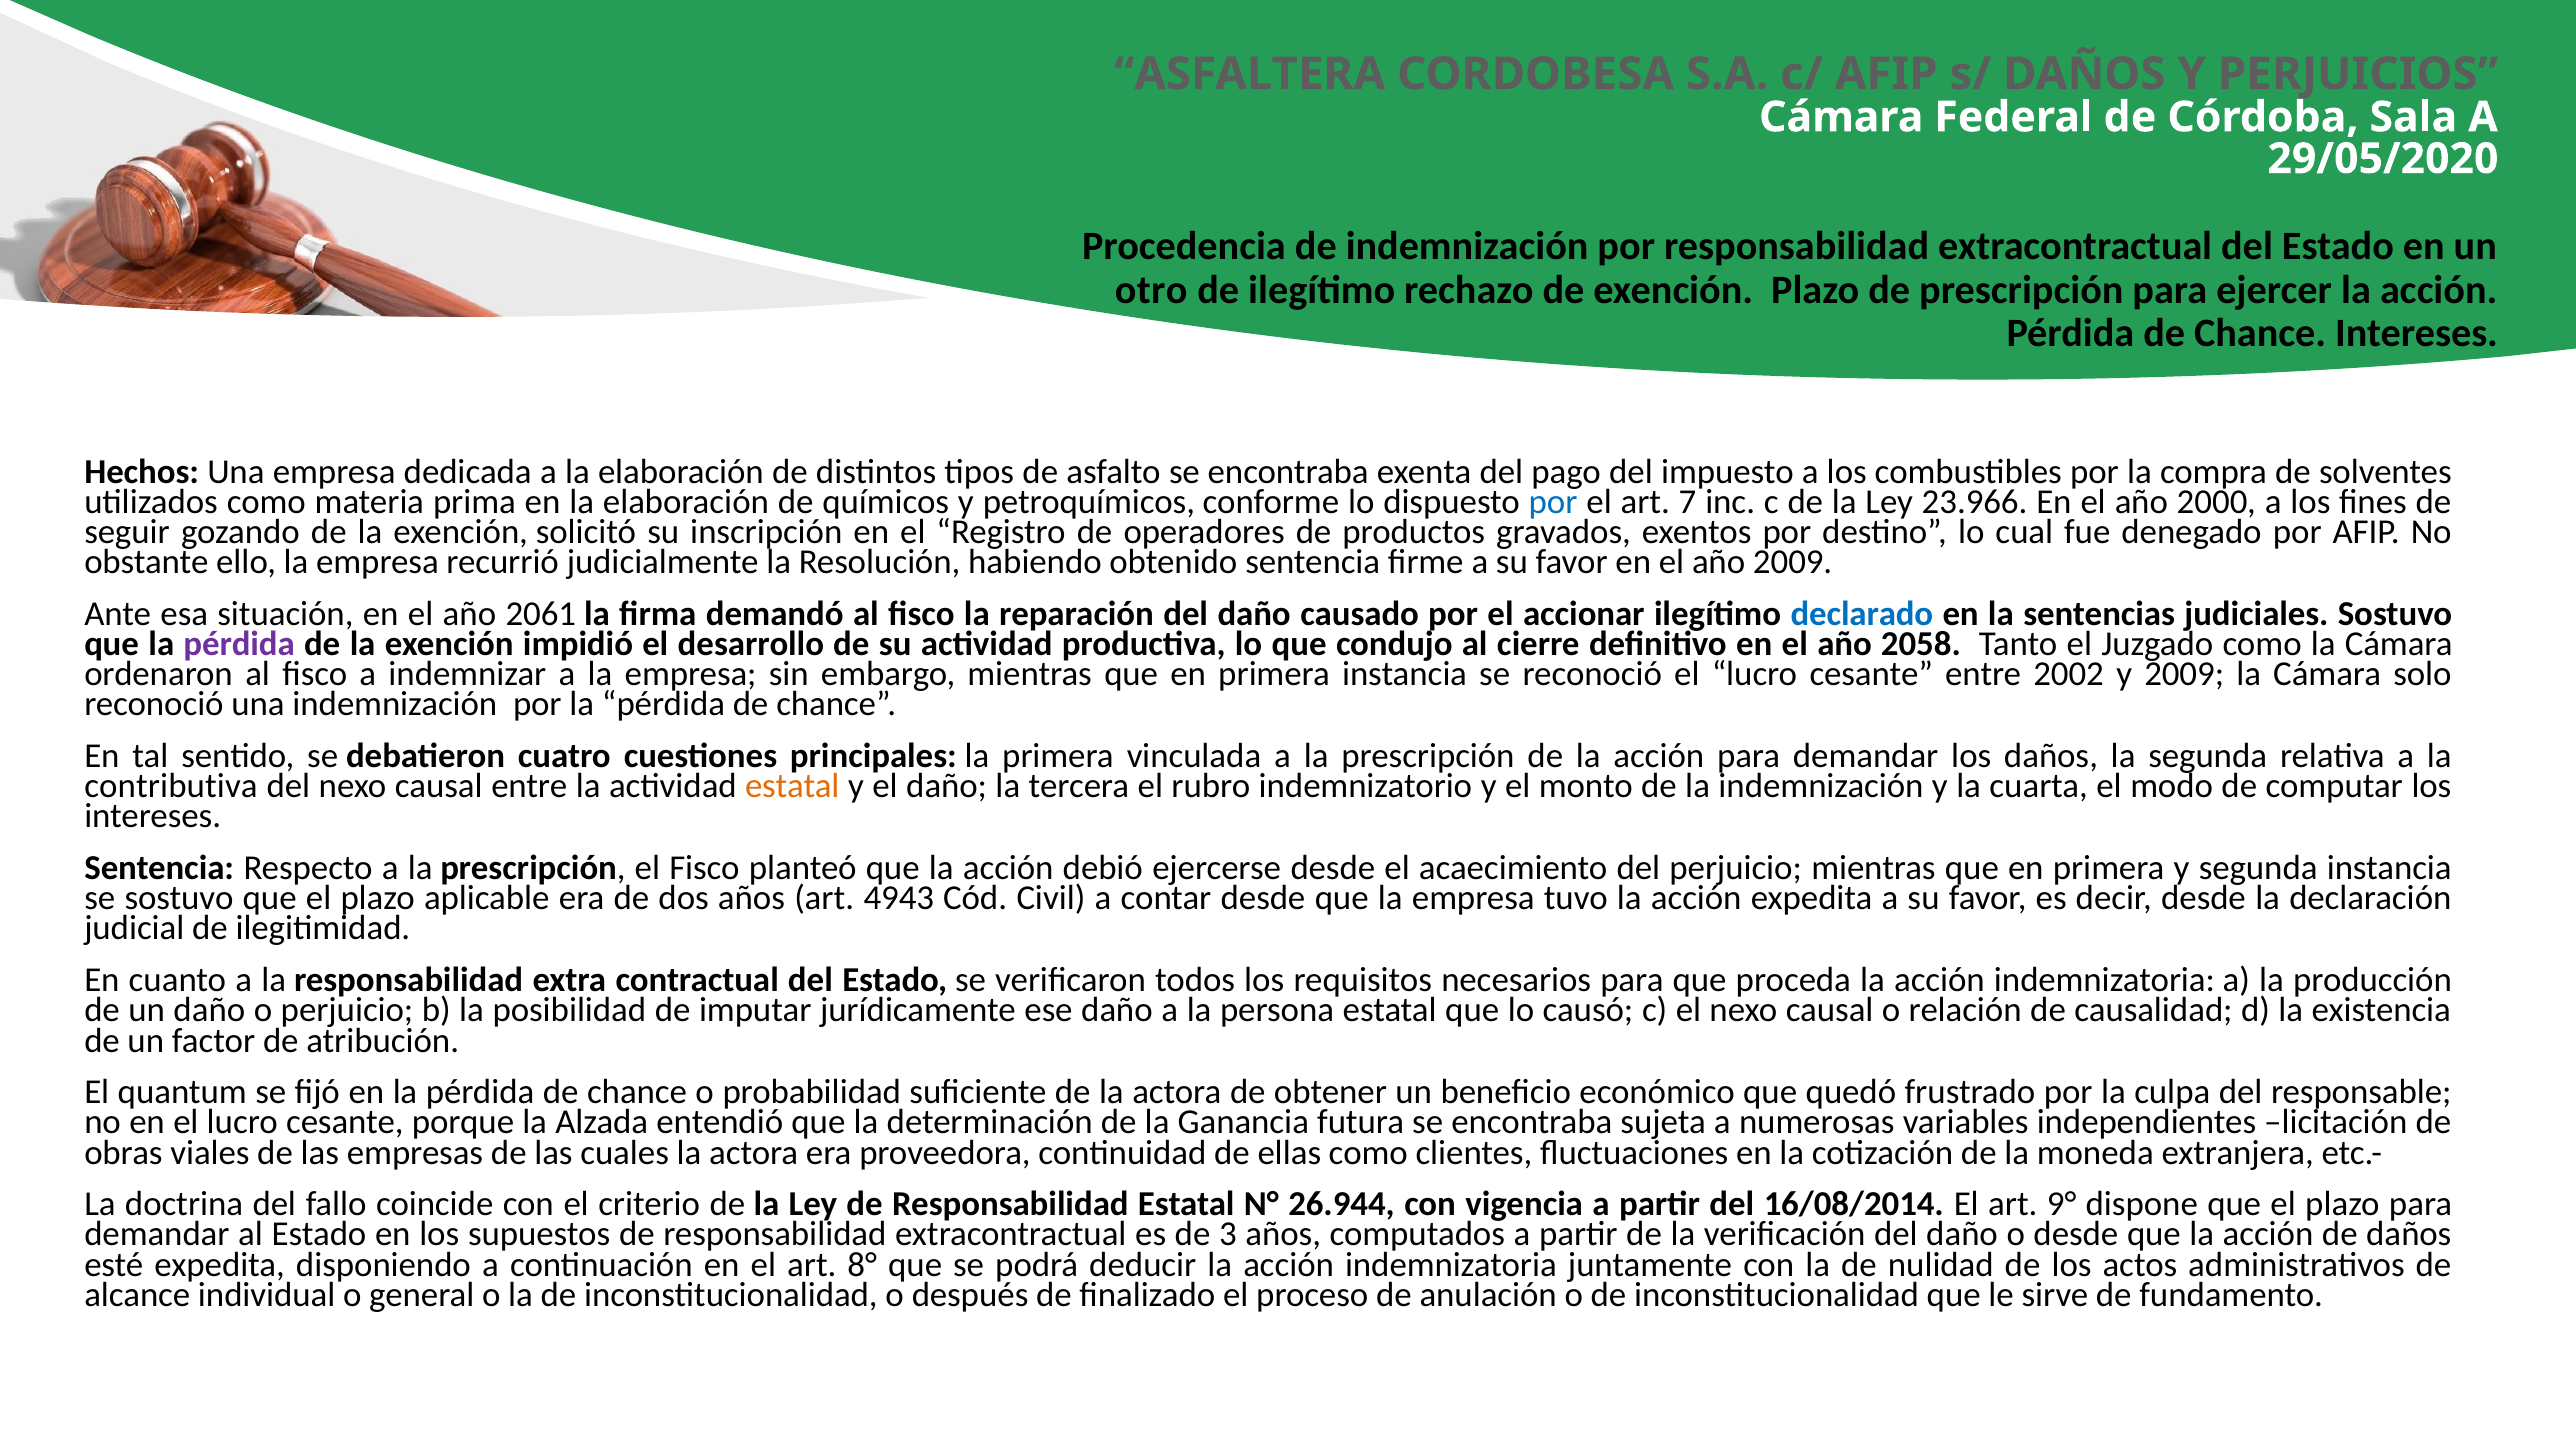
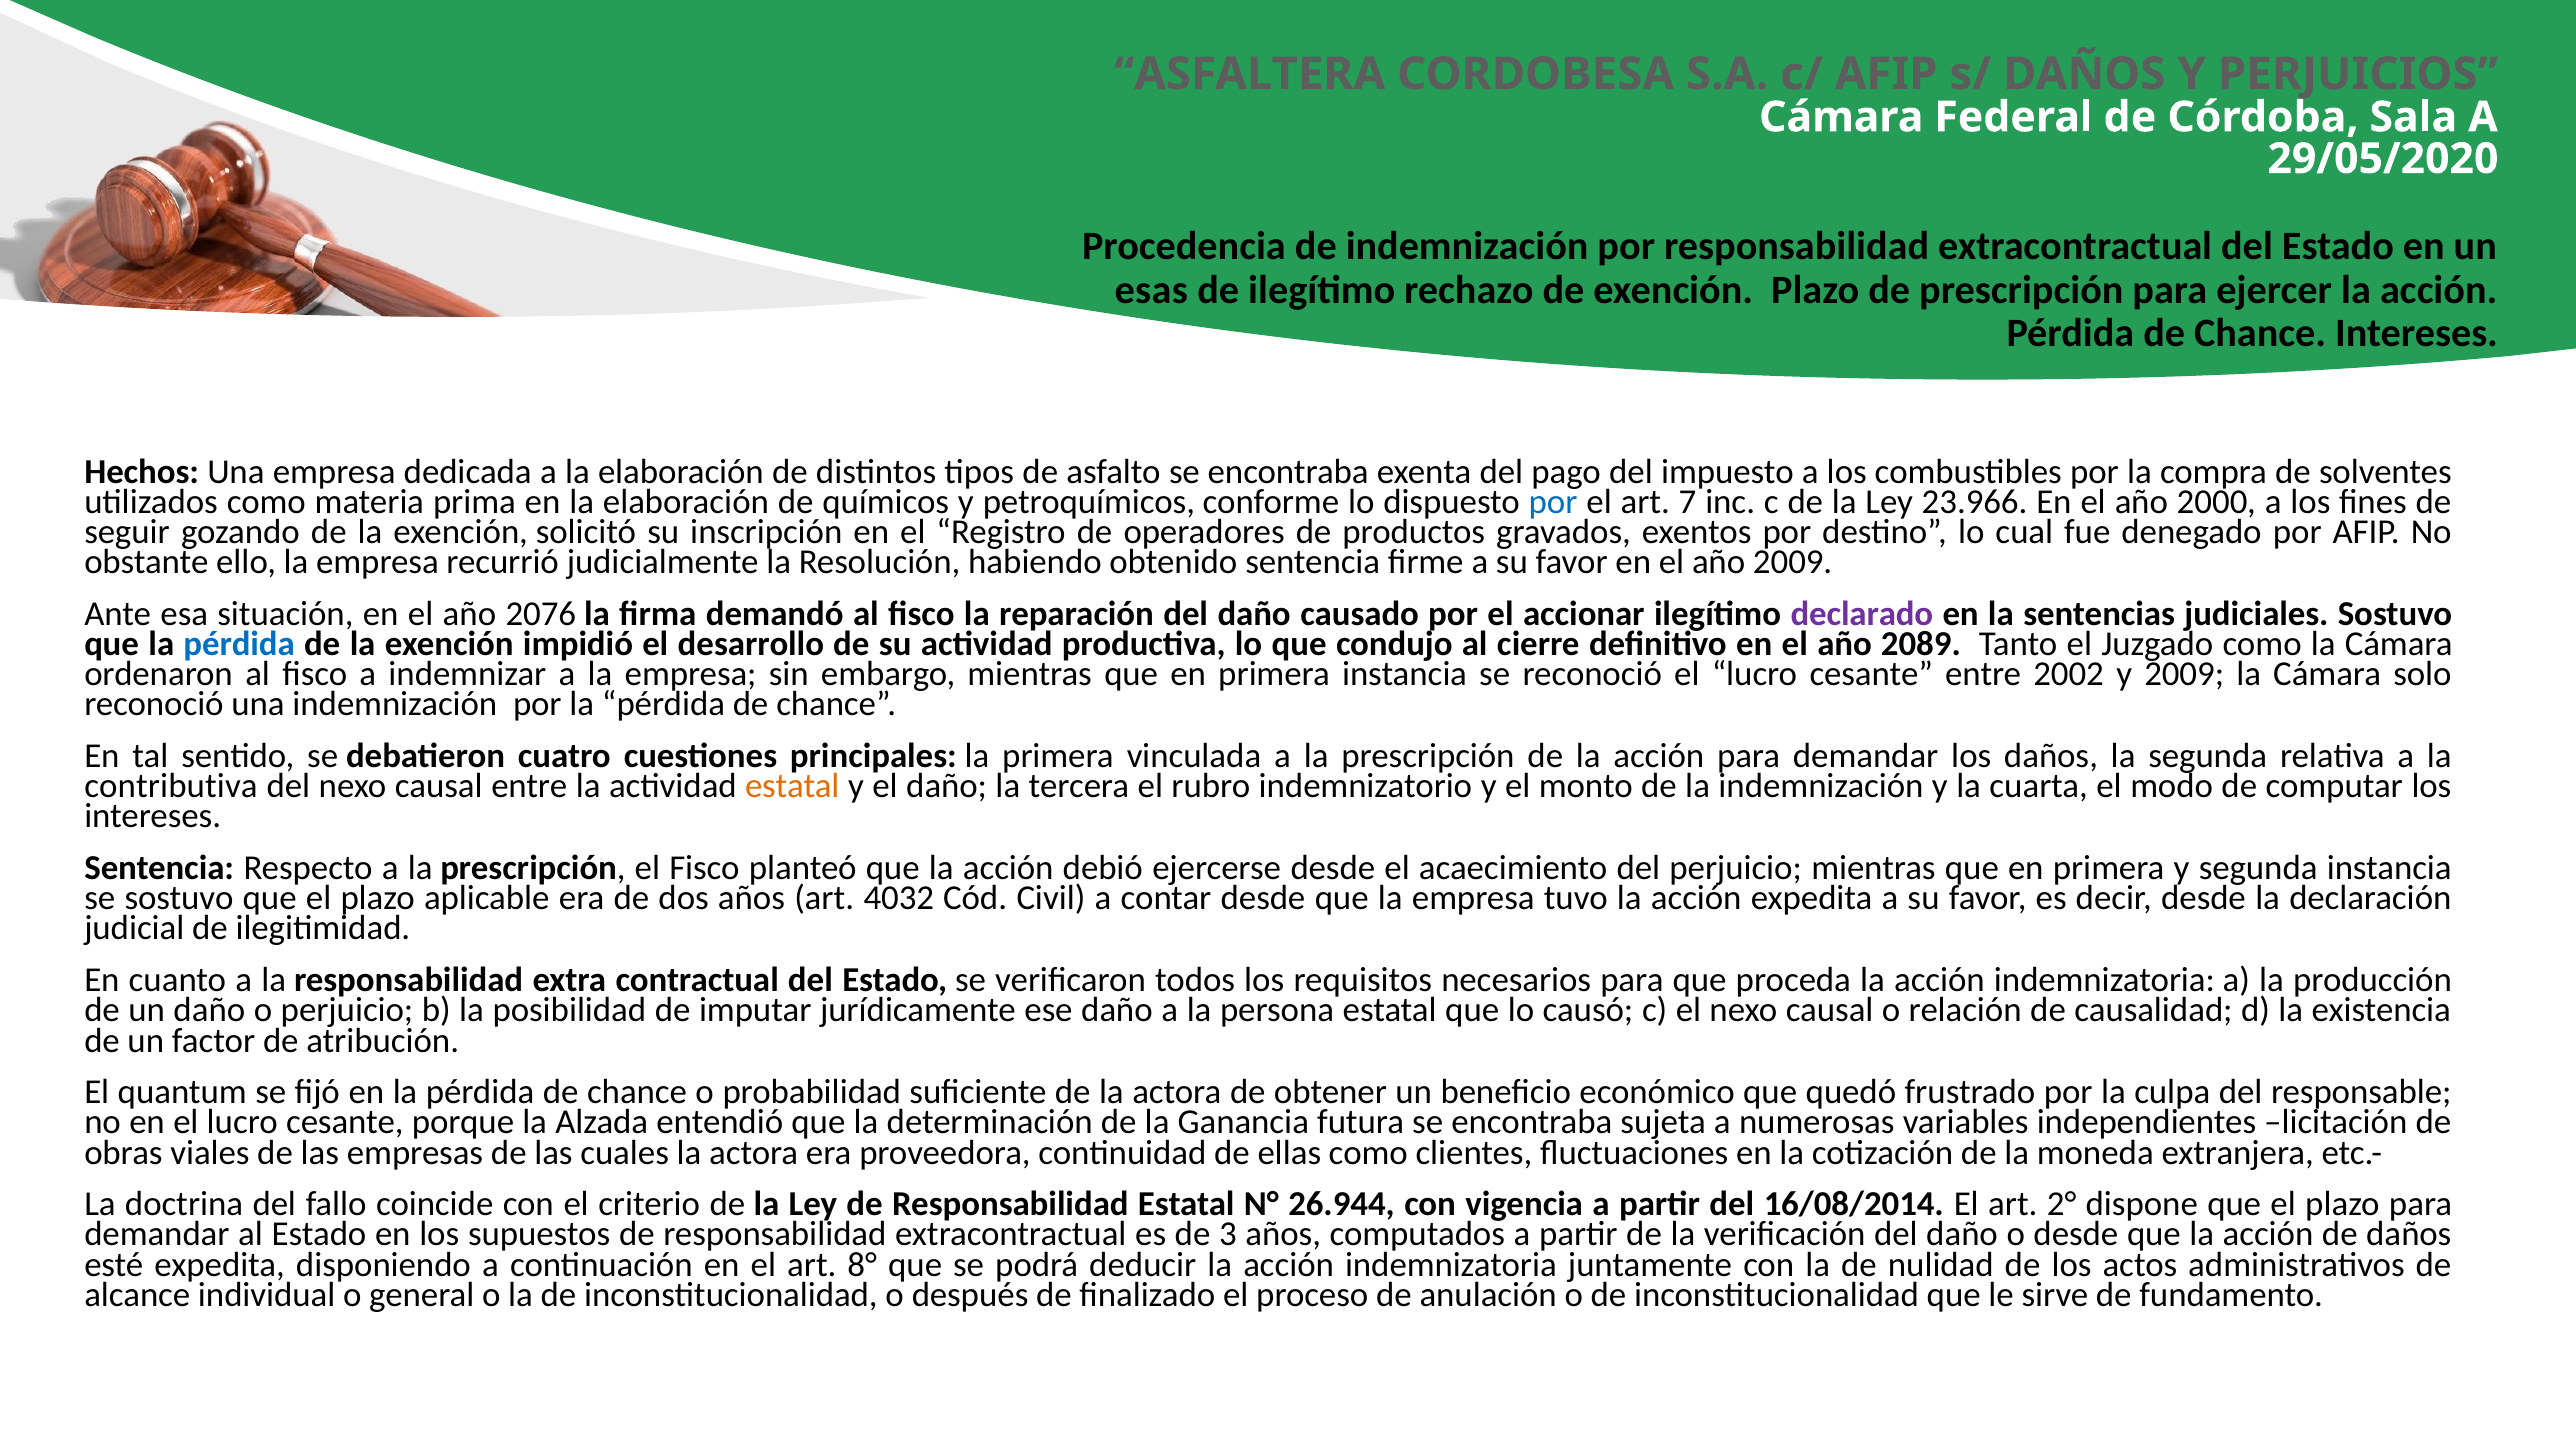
otro: otro -> esas (1151, 290)
2061: 2061 -> 2076 (541, 614)
declarado colour: blue -> purple (1862, 614)
pérdida colour: purple -> blue (239, 644)
2058: 2058 -> 2089 (1921, 644)
4943: 4943 -> 4032 (899, 898)
9°: 9° -> 2° (2062, 1204)
